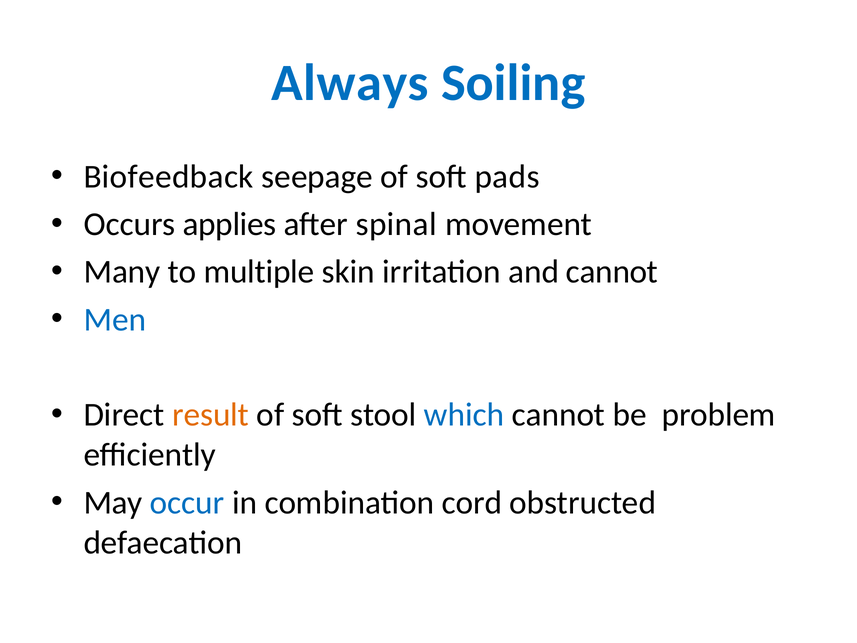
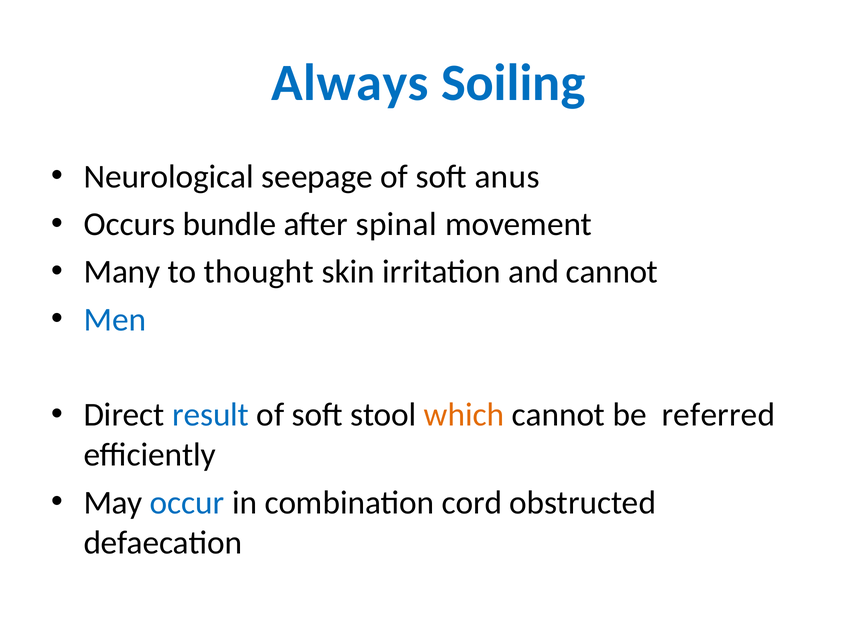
Biofeedback: Biofeedback -> Neurological (169, 177)
pads: pads -> anus (507, 177)
applies: applies -> bundle (229, 224)
multiple: multiple -> thought (259, 272)
result colour: orange -> blue (211, 415)
which colour: blue -> orange (464, 415)
problem: problem -> referred (718, 415)
